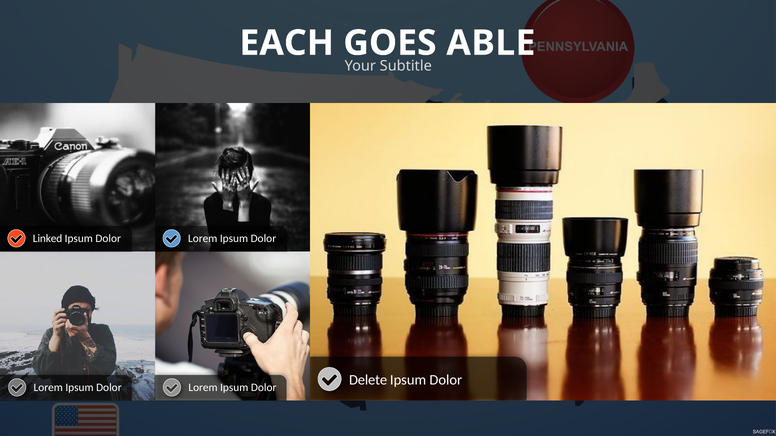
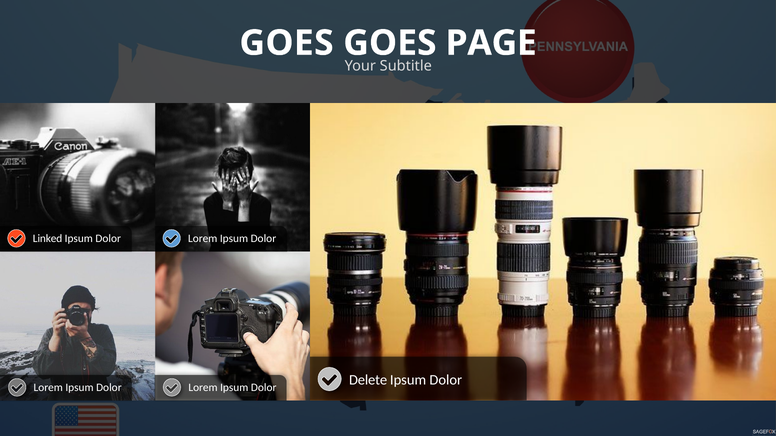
EACH: EACH -> GOES (287, 43)
ABLE: ABLE -> PAGE (491, 43)
